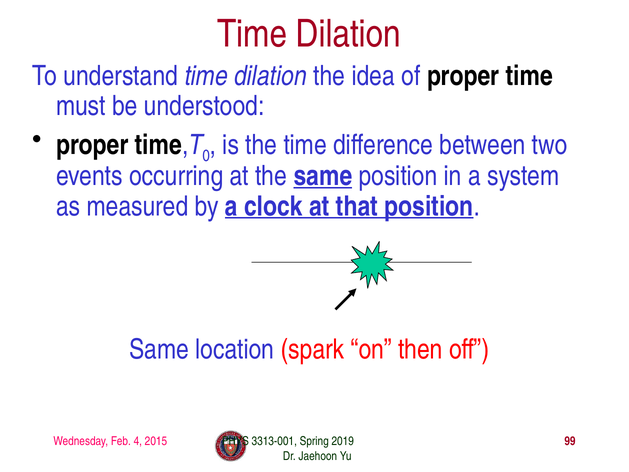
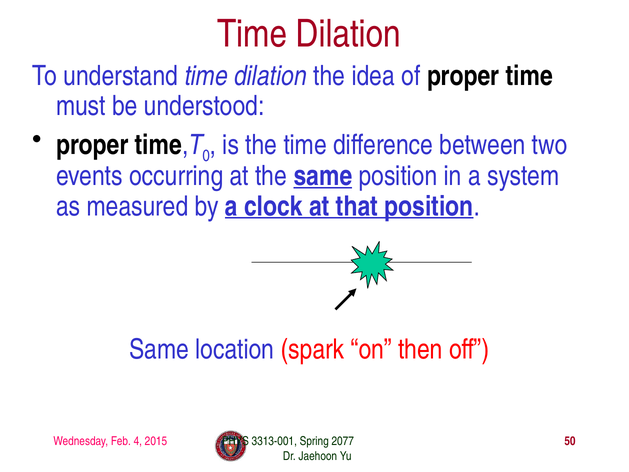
2019: 2019 -> 2077 (343, 441)
99: 99 -> 50 (570, 441)
